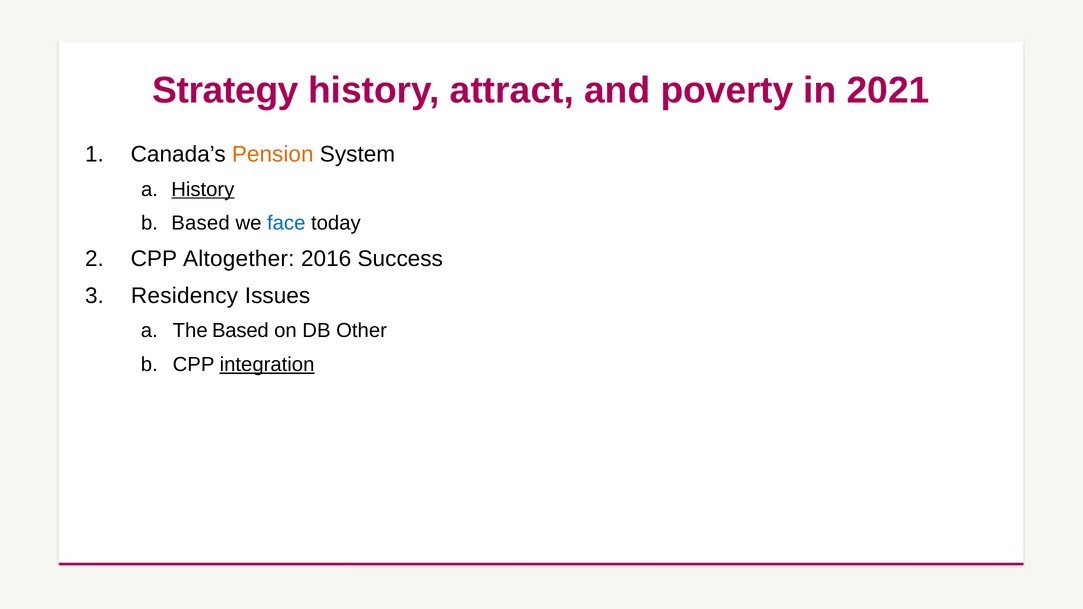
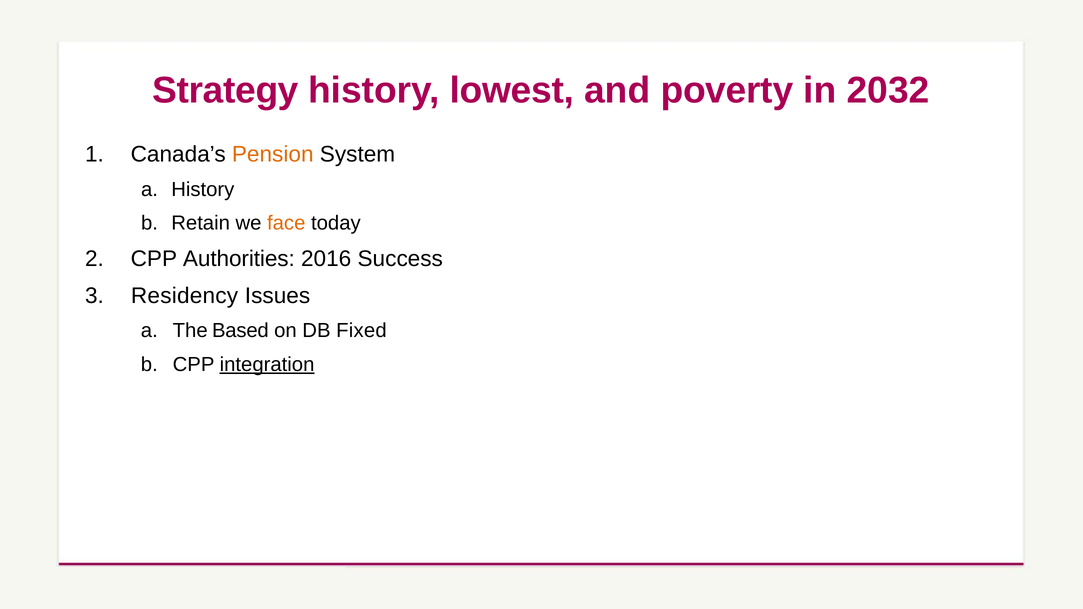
attract: attract -> lowest (512, 90)
2021: 2021 -> 2032 (888, 90)
History underline: present -> none (203, 189)
Based: Based -> Retain (201, 223)
face colour: blue -> orange (286, 223)
Altogether: Altogether -> Authorities (239, 259)
Other: Other -> Fixed (361, 331)
